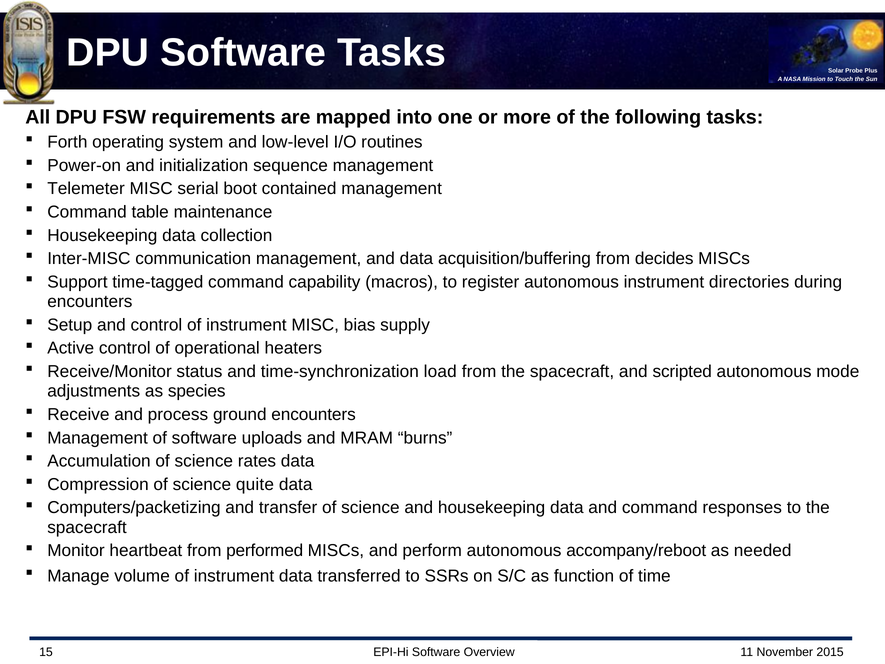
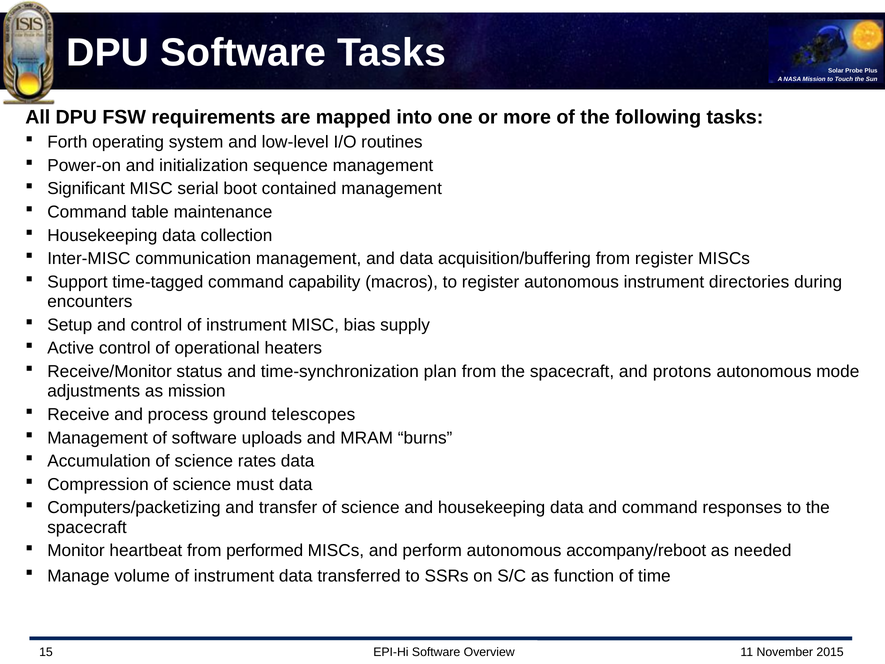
Telemeter: Telemeter -> Significant (86, 189)
from decides: decides -> register (664, 259)
load: load -> plan (440, 371)
scripted: scripted -> protons (682, 371)
as species: species -> mission (197, 391)
ground encounters: encounters -> telescopes (313, 414)
quite: quite -> must (255, 484)
